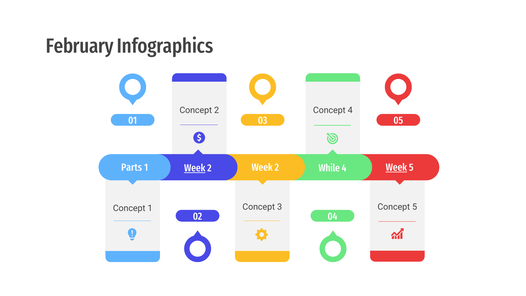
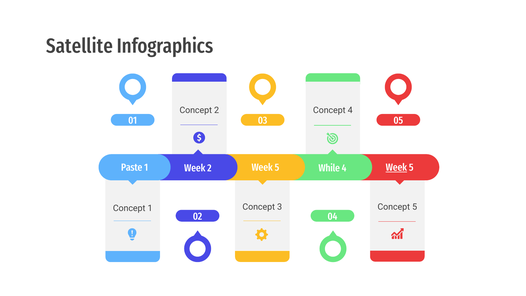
February: February -> Satellite (79, 46)
Parts: Parts -> Paste (132, 167)
2: 2 -> 5 (277, 167)
Week underline: present -> none (195, 168)
